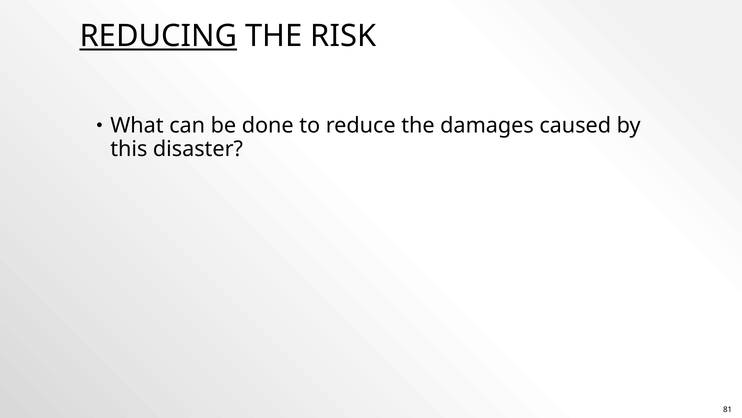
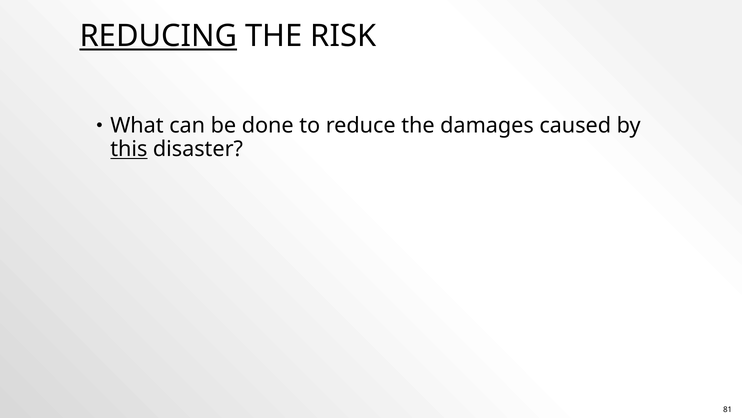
this underline: none -> present (129, 149)
